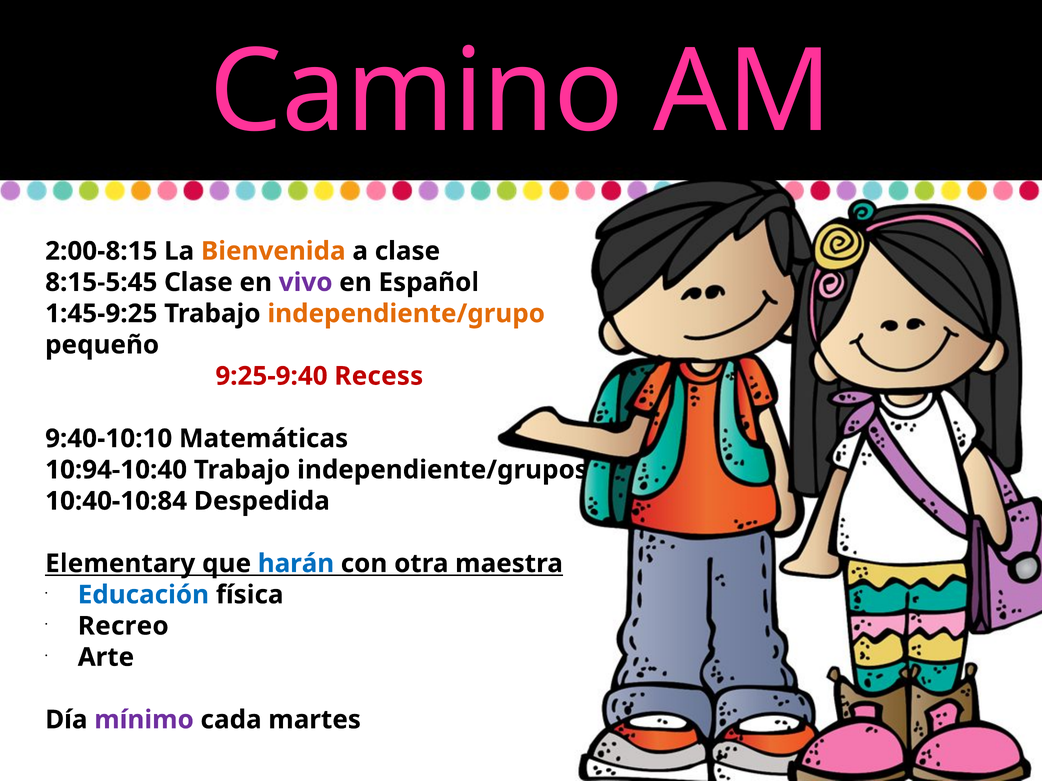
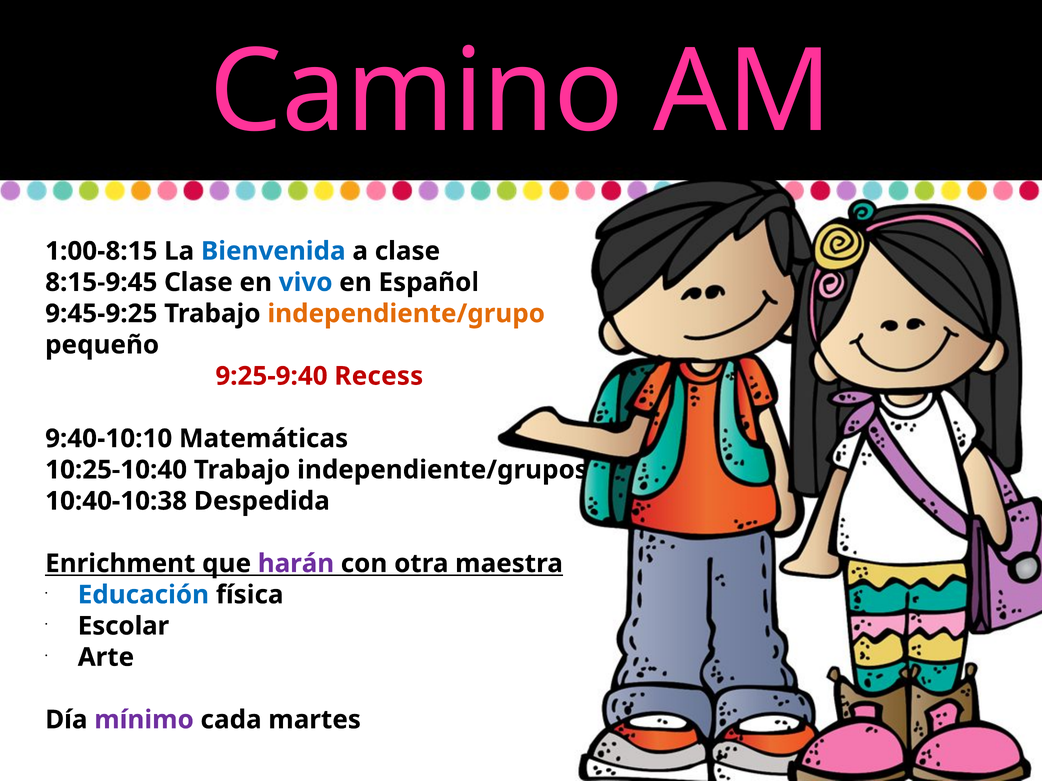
2:00-8:15: 2:00-8:15 -> 1:00-8:15 (101, 251)
Bienvenida colour: orange -> blue (273, 251)
8:15-5:45: 8:15-5:45 -> 8:15-9:45 (101, 283)
vivo colour: purple -> blue (306, 283)
1:45-9:25: 1:45-9:25 -> 9:45-9:25 (101, 314)
10:94-10:40: 10:94-10:40 -> 10:25-10:40 (116, 470)
10:40-10:84: 10:40-10:84 -> 10:40-10:38 (116, 501)
Elementary: Elementary -> Enrichment (120, 564)
harán colour: blue -> purple (296, 564)
Recreo: Recreo -> Escolar (123, 626)
